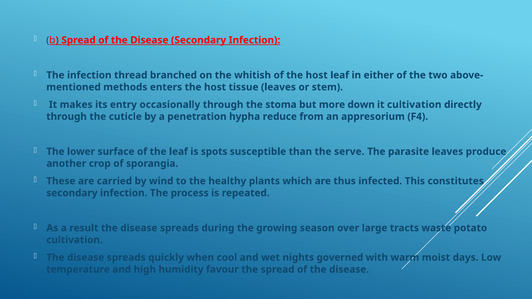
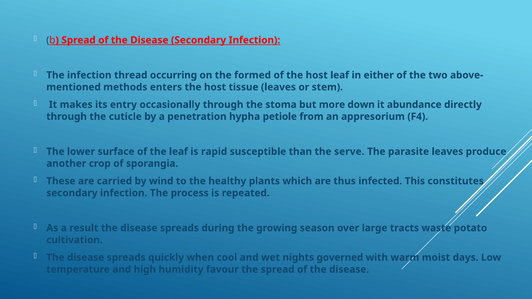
branched: branched -> occurring (173, 75)
whitish: whitish -> formed (253, 75)
it cultivation: cultivation -> abundance (414, 105)
reduce: reduce -> petiole (280, 117)
spots: spots -> rapid (214, 152)
